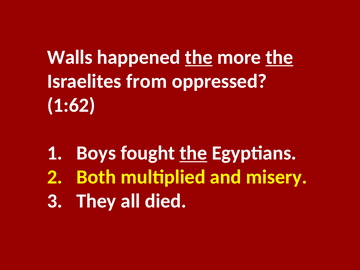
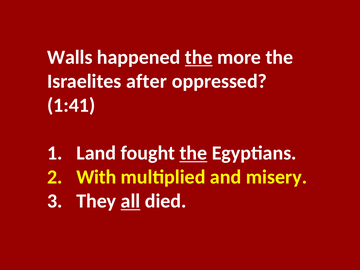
the underline: present -> none (279, 57)
from: from -> after (147, 81)
1:62: 1:62 -> 1:41 (71, 105)
Boys: Boys -> Land (96, 153)
Both: Both -> With (96, 177)
all underline: none -> present (131, 201)
